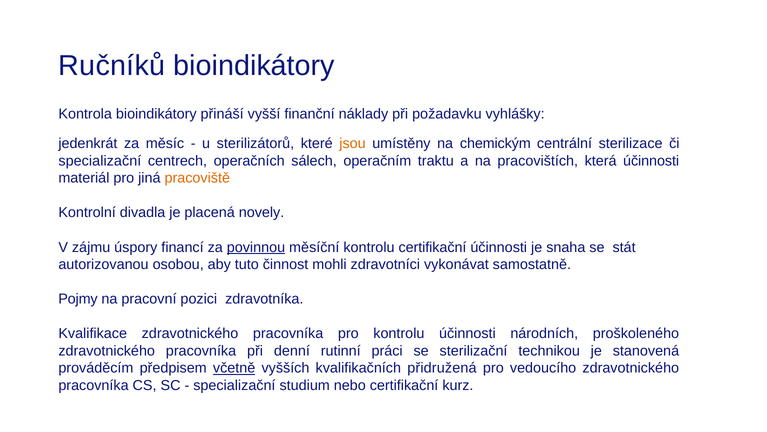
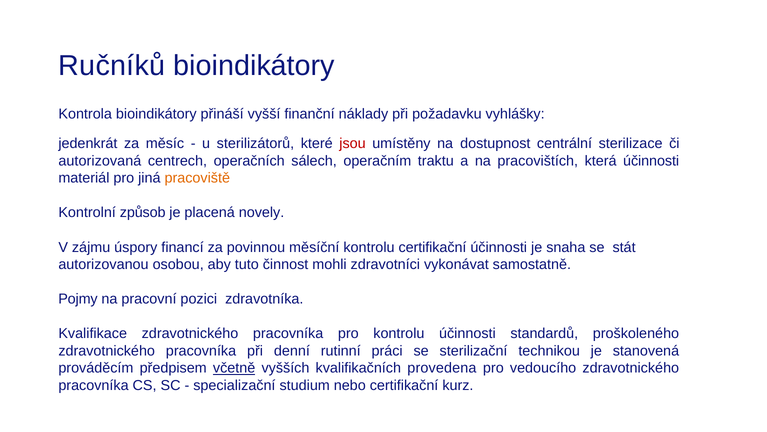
jsou colour: orange -> red (353, 143)
chemickým: chemickým -> dostupnost (495, 143)
specializační: specializační -> autorizovaná (100, 161)
divadla: divadla -> způsob (143, 212)
povinnou underline: present -> none (256, 247)
národních: národních -> standardů (544, 333)
přidružená: přidružená -> provedena (442, 368)
